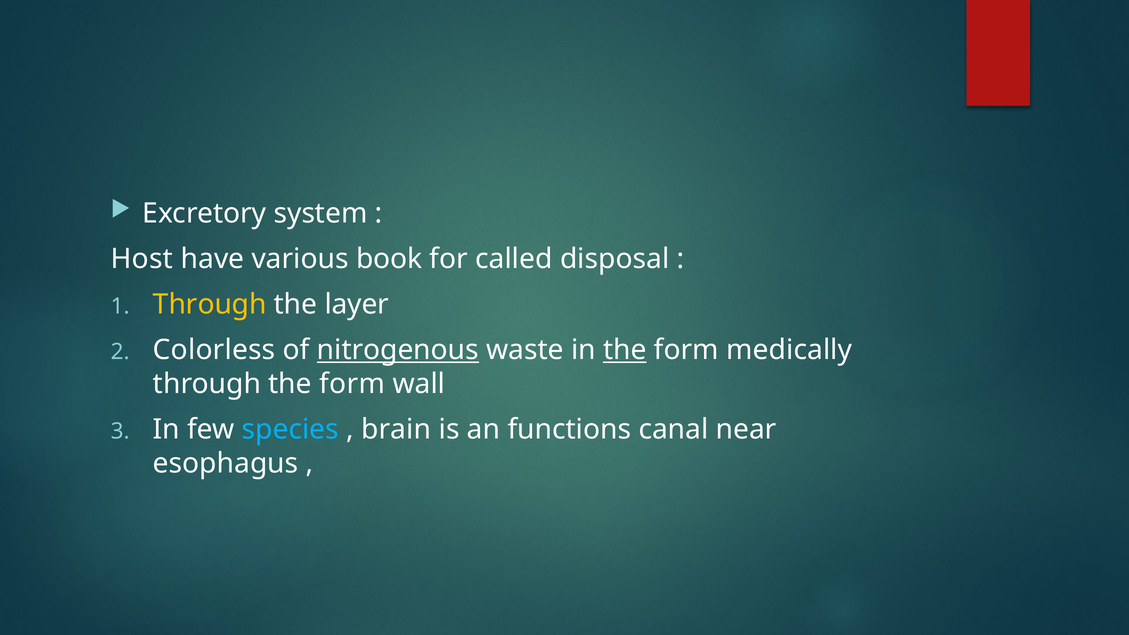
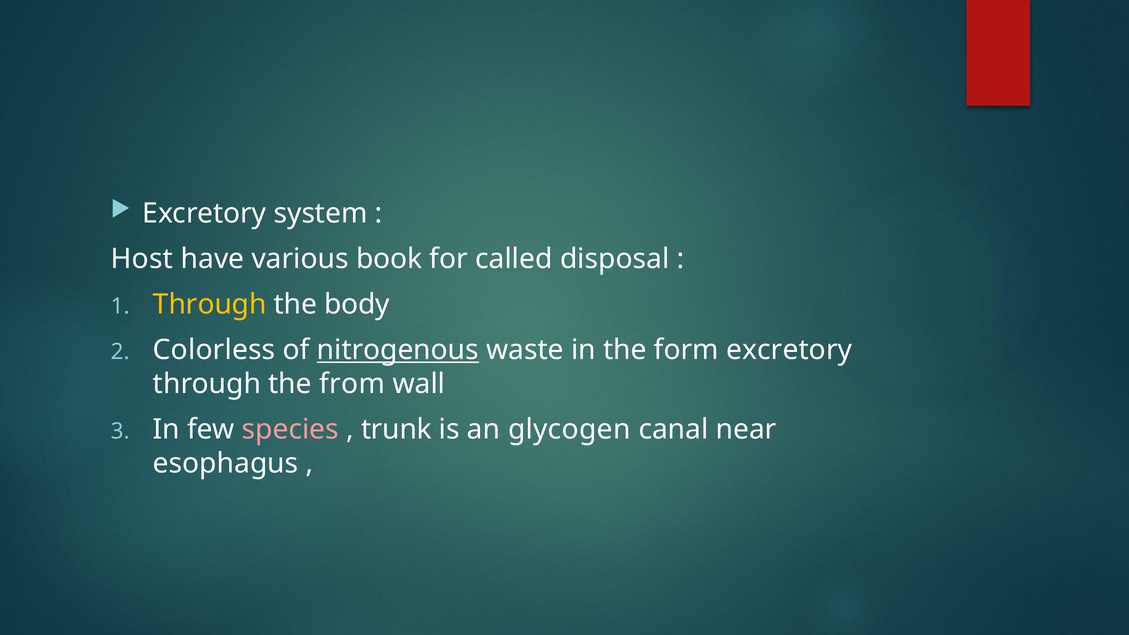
layer: layer -> body (357, 305)
the underline: present -> none (625, 350)
form medically: medically -> excretory (789, 350)
through the form: form -> from (352, 384)
species colour: light blue -> pink (290, 430)
brain: brain -> trunk (396, 430)
functions: functions -> glycogen (569, 430)
